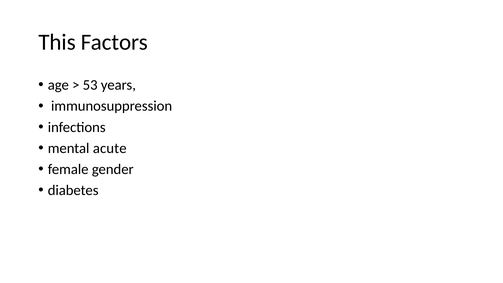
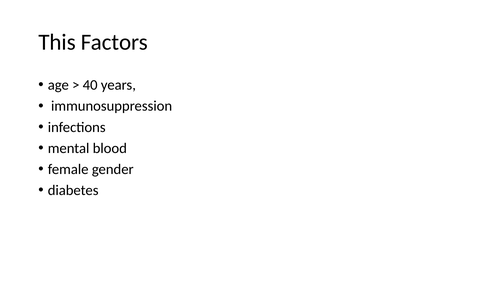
53: 53 -> 40 (90, 85)
acute: acute -> blood (110, 148)
